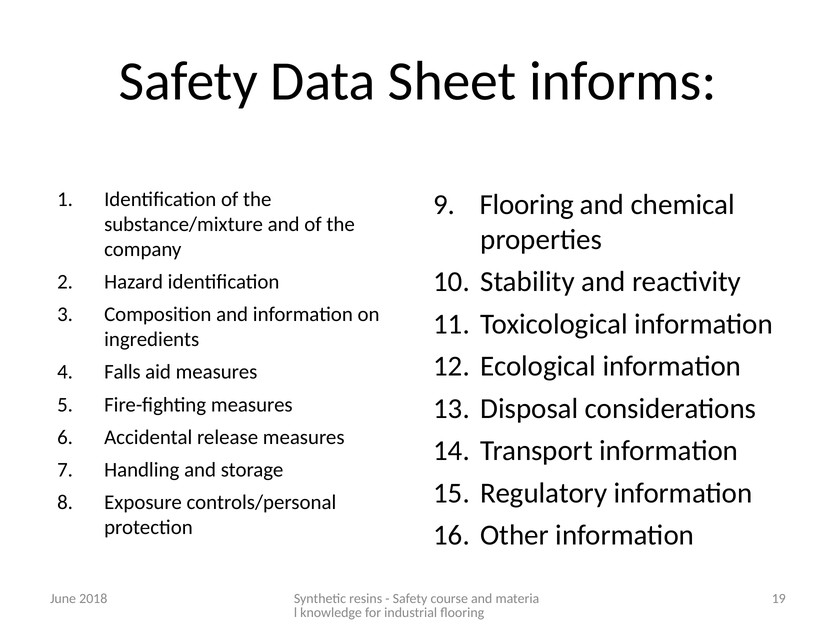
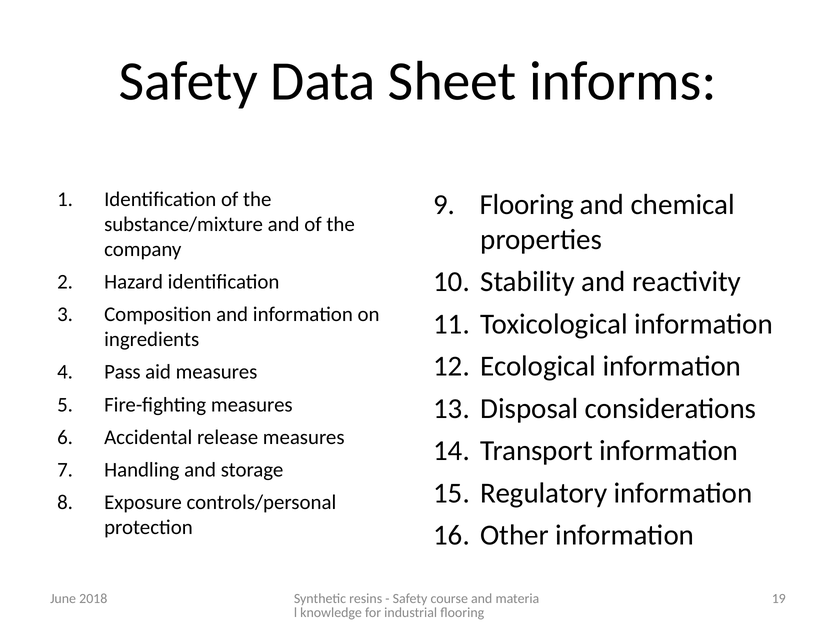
Falls: Falls -> Pass (122, 372)
